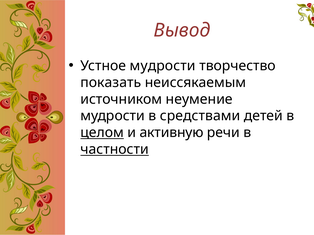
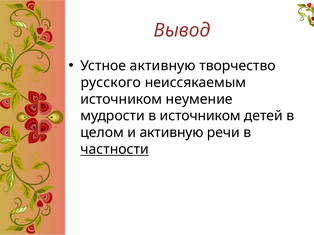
Устное мудрости: мудрости -> активную (163, 66)
показать: показать -> русского (111, 83)
в средствами: средствами -> источником (200, 116)
целом underline: present -> none (102, 133)
